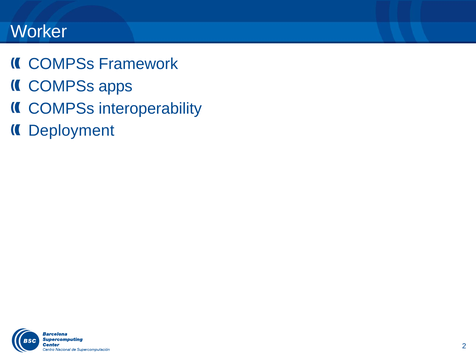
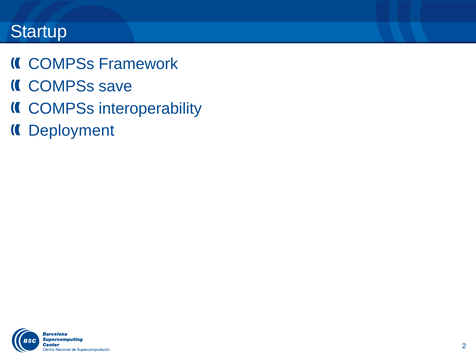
Worker: Worker -> Startup (39, 32)
apps: apps -> save (115, 86)
